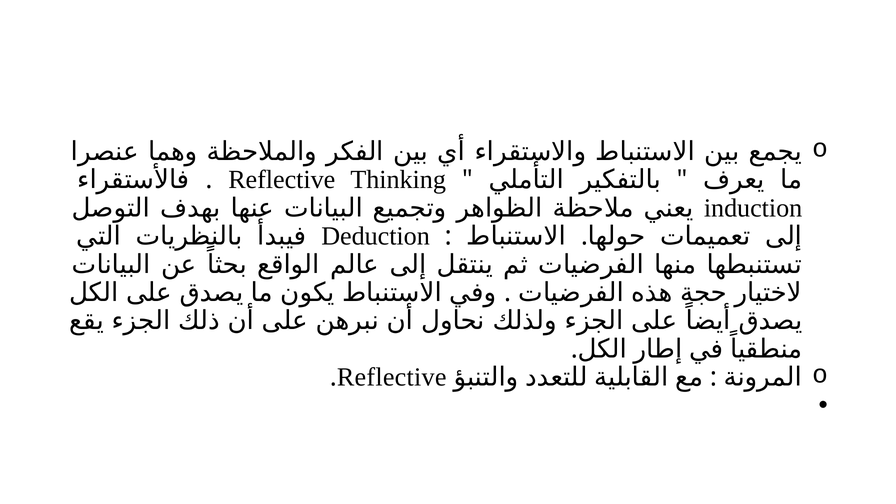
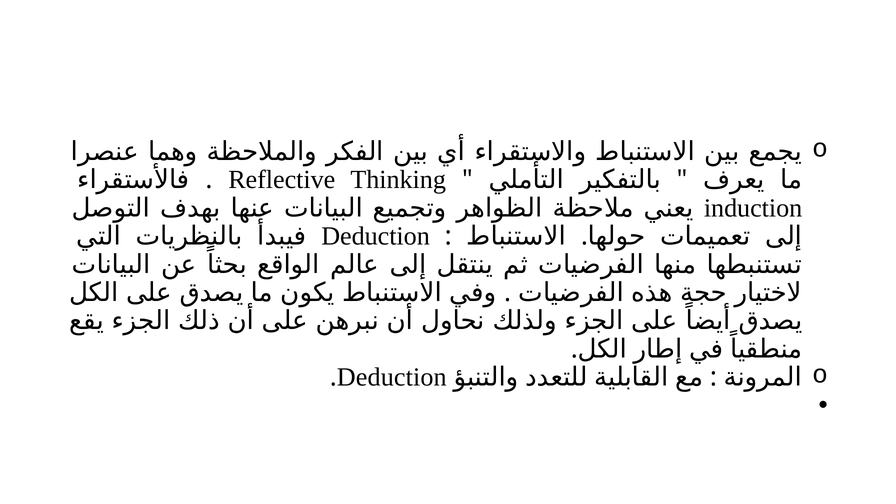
Reflective: Reflective -> Deduction (392, 377)
